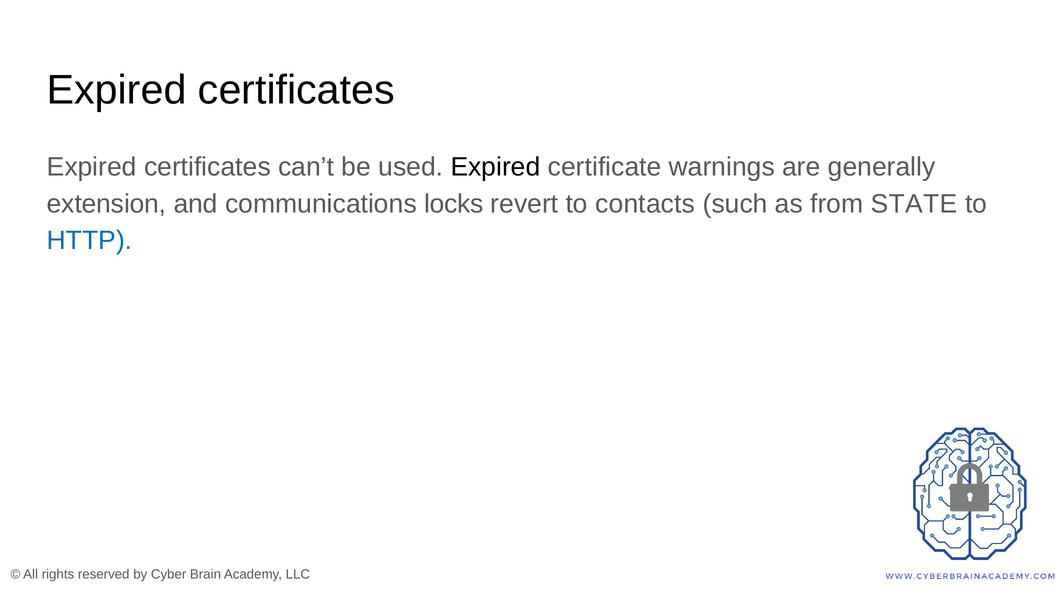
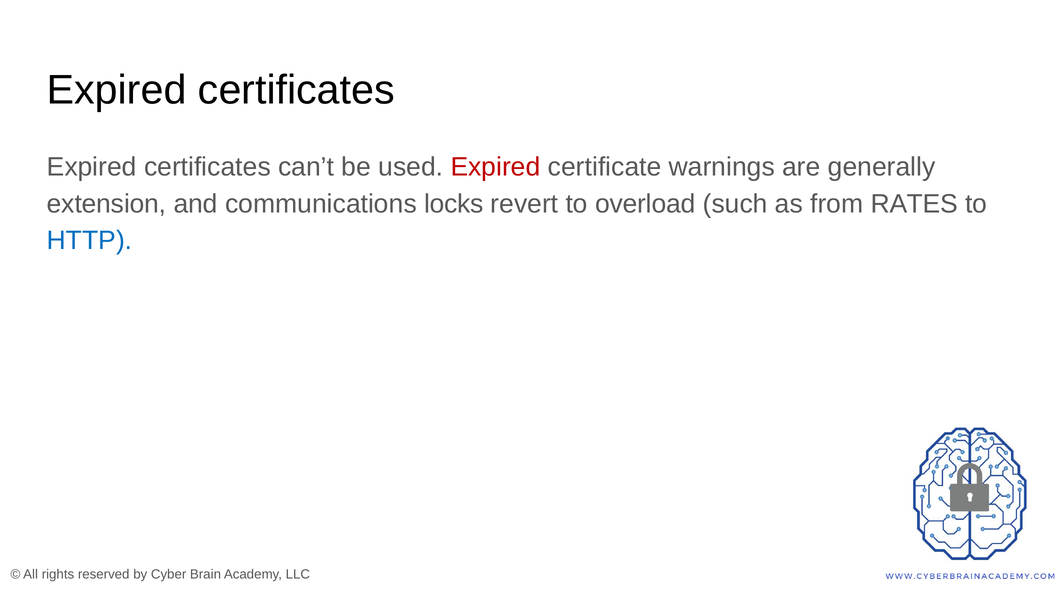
Expired colour: black -> red (496, 167)
contacts: contacts -> overload (645, 204)
STATE: STATE -> RATES (914, 204)
